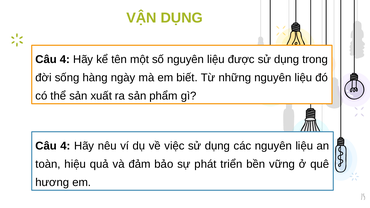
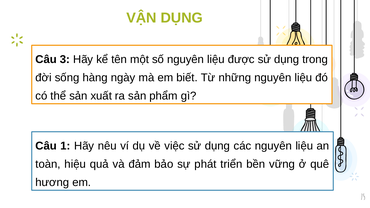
4: 4 -> 3 (65, 59)
4: 4 -> 1 (65, 146)
